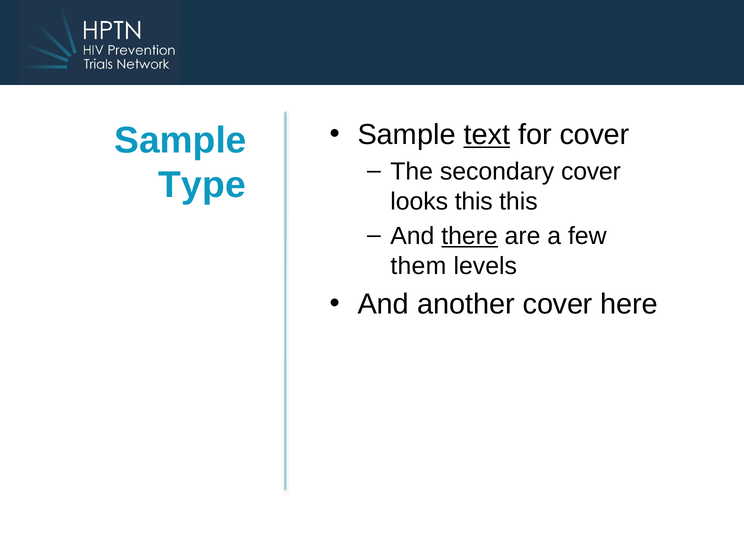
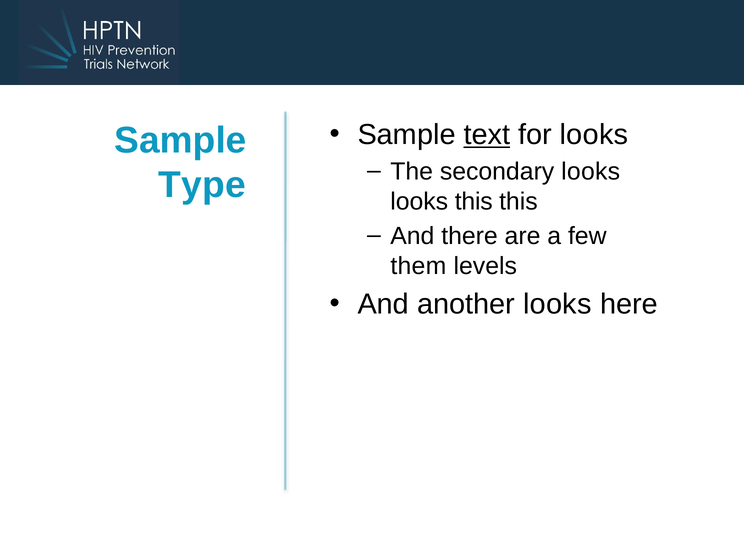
for cover: cover -> looks (594, 135)
secondary cover: cover -> looks (591, 172)
there underline: present -> none (470, 236)
another cover: cover -> looks (557, 304)
